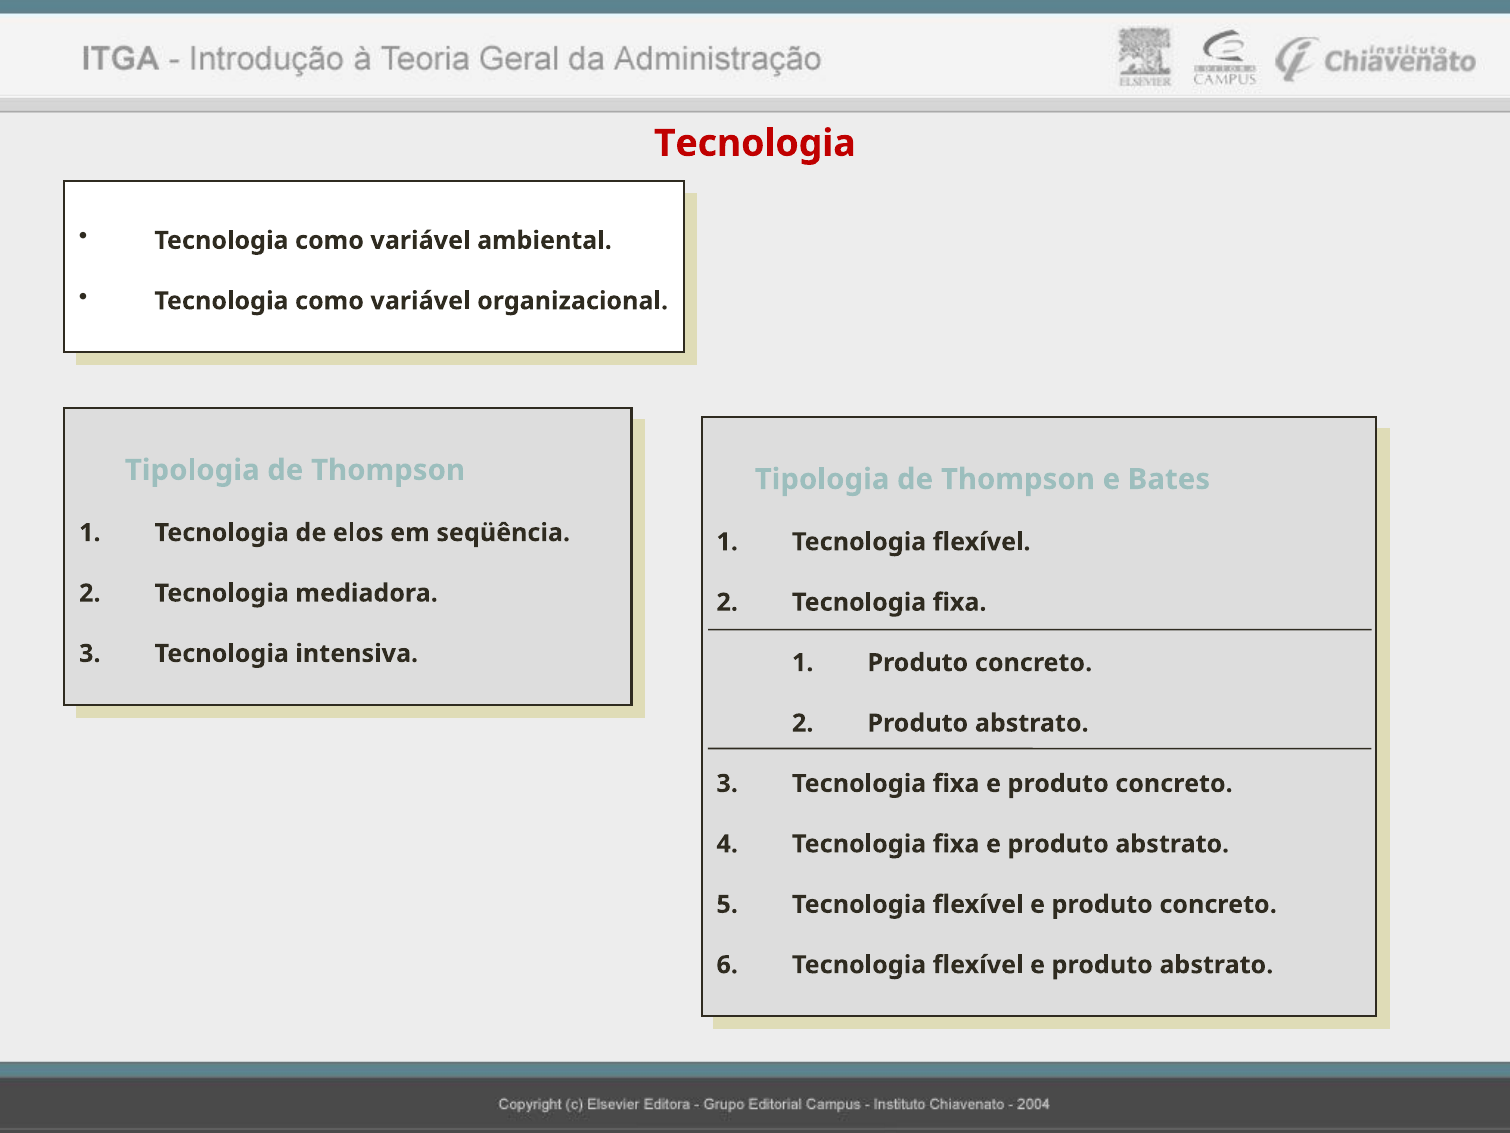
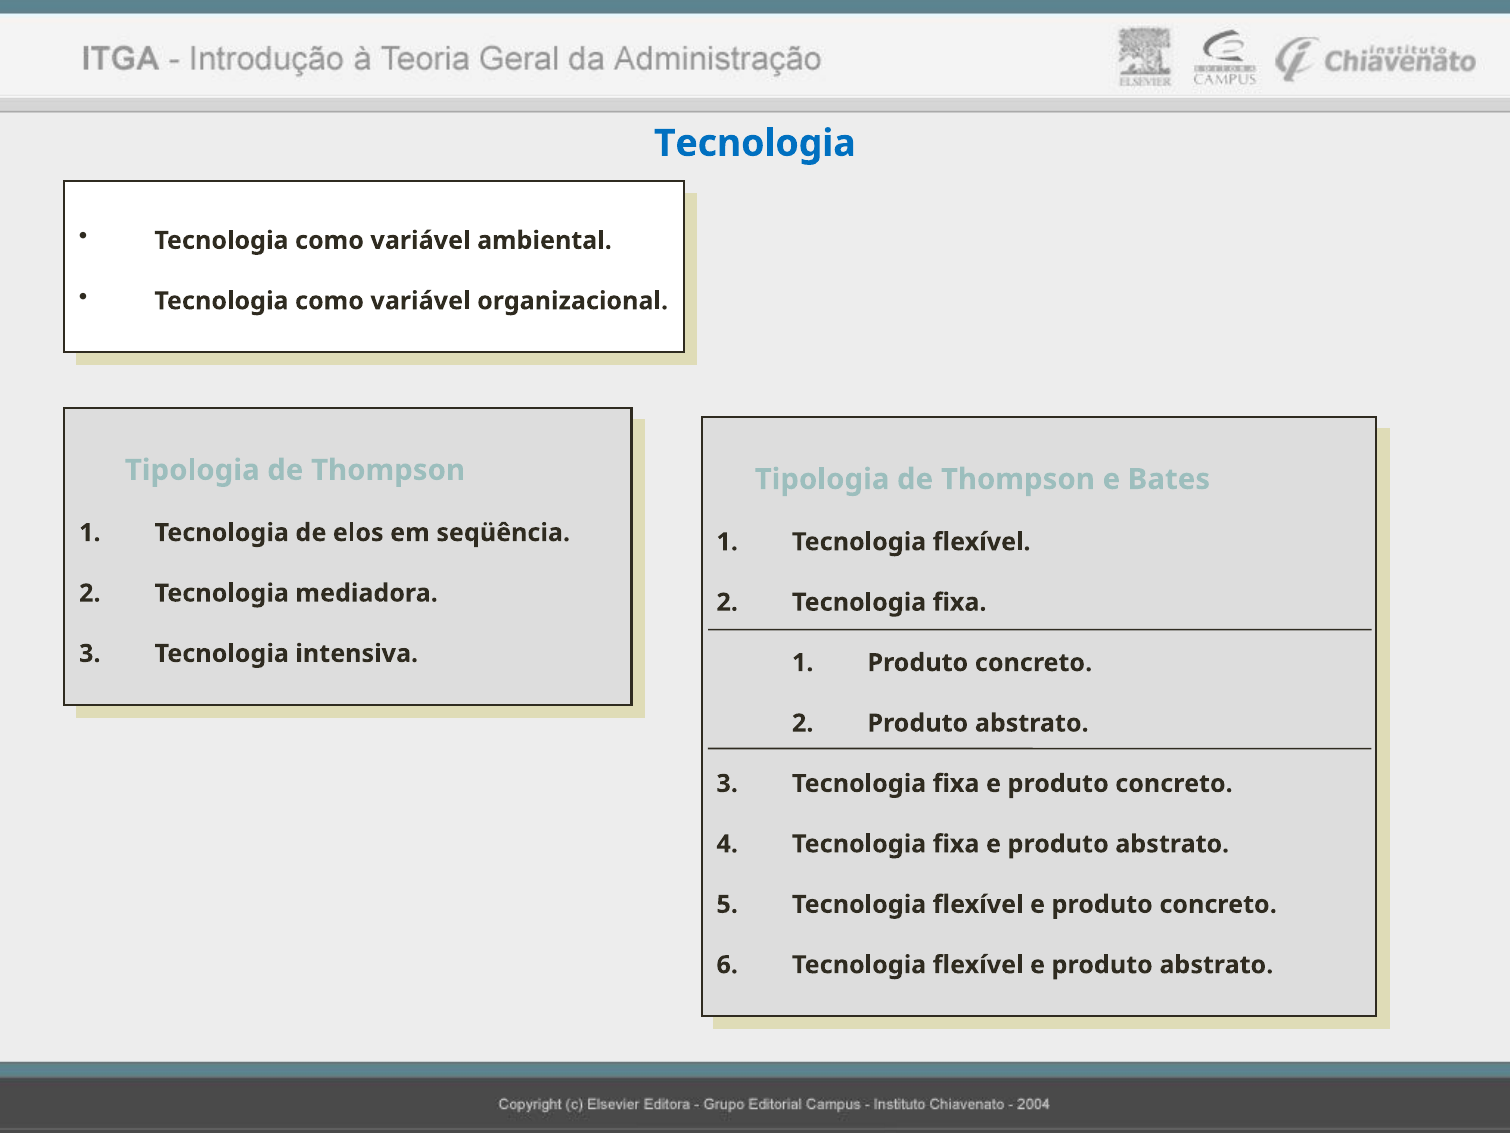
Tecnologia colour: red -> blue (755, 143)
